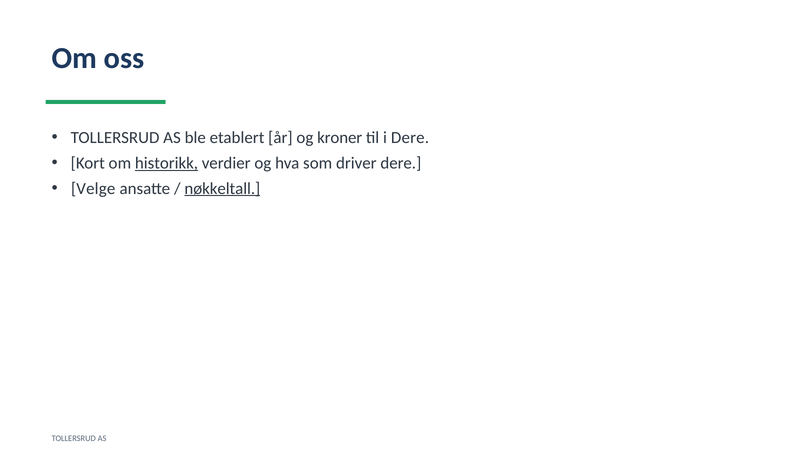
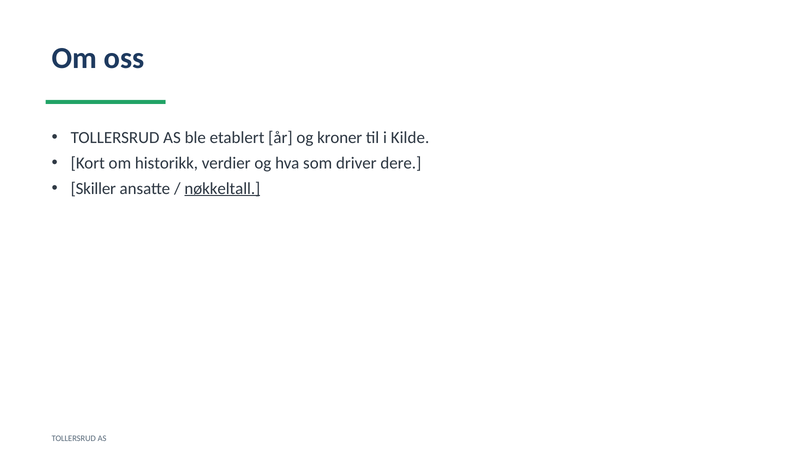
i Dere: Dere -> Kilde (410, 138)
historikk underline: present -> none (167, 163)
Velge: Velge -> Skiller (93, 188)
